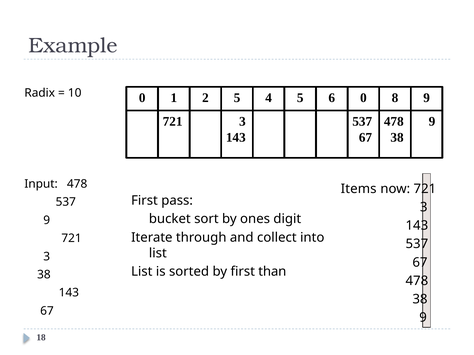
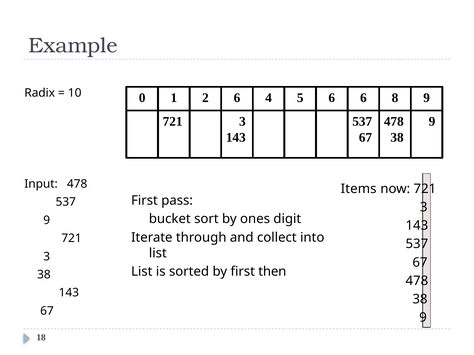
2 5: 5 -> 6 (237, 98)
6 0: 0 -> 6 (363, 98)
than: than -> then (272, 272)
